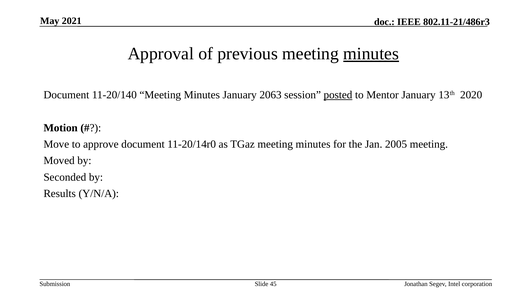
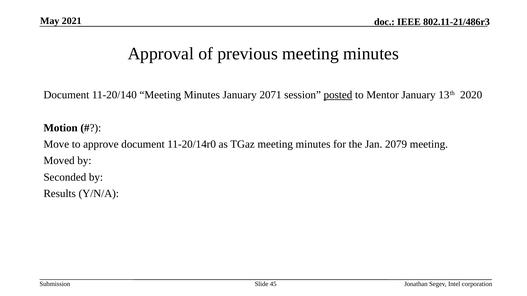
minutes underline: present -> none (371, 54)
2063: 2063 -> 2071 (271, 95)
2005: 2005 -> 2079 (396, 144)
